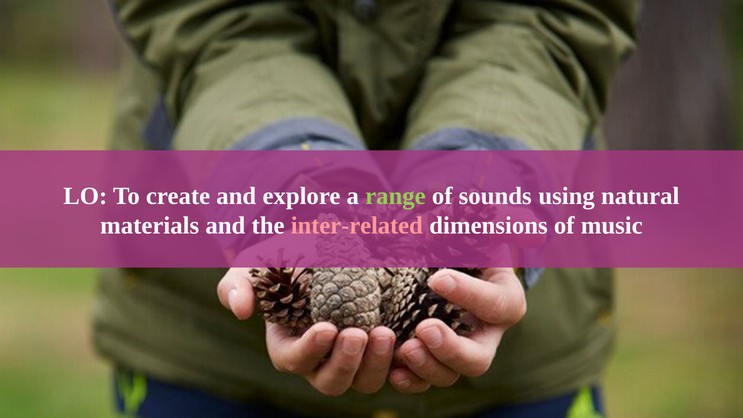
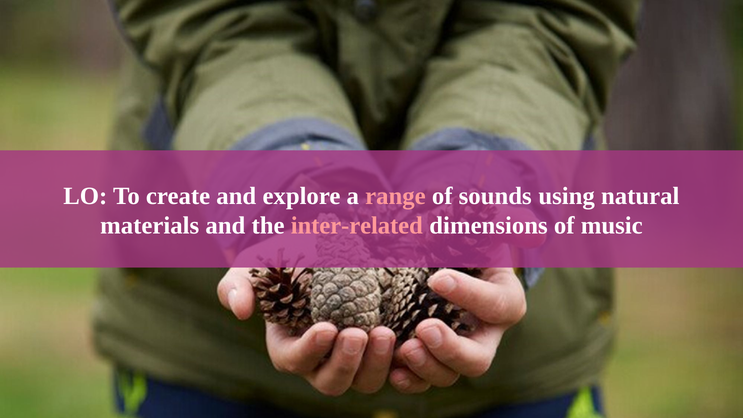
range colour: light green -> pink (395, 196)
